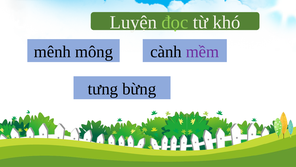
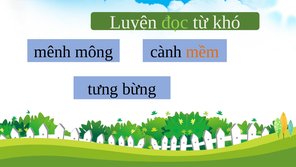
mềm colour: purple -> orange (202, 52)
